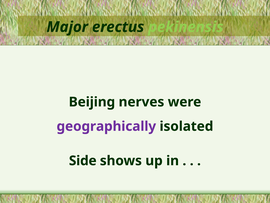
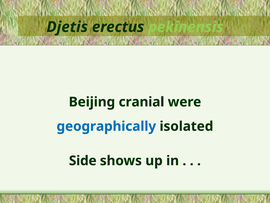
Major: Major -> Djetis (67, 27)
nerves: nerves -> cranial (141, 102)
geographically colour: purple -> blue (106, 126)
